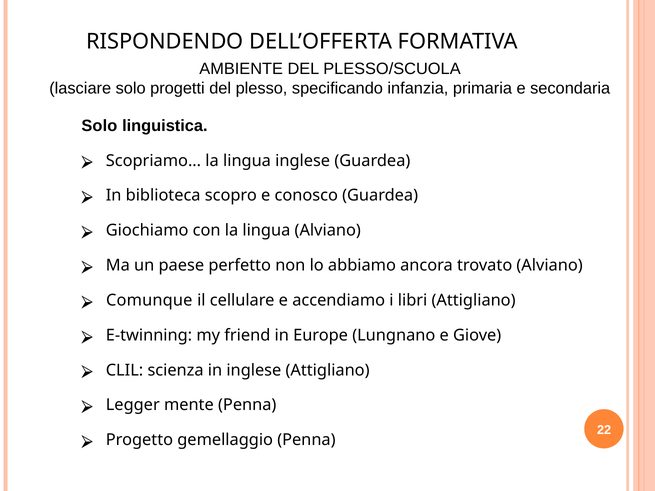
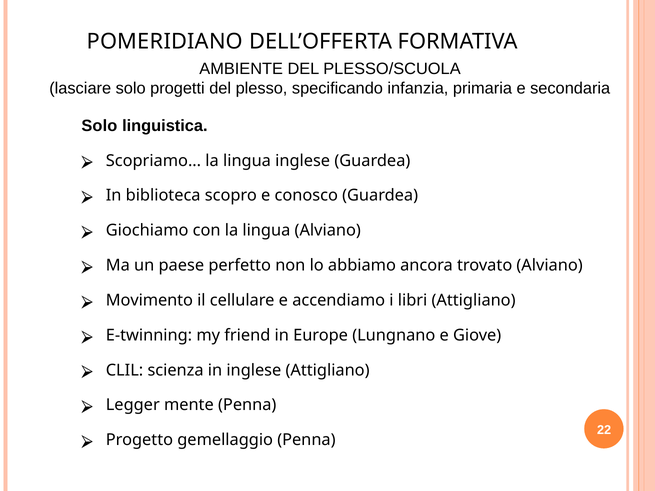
RISPONDENDO: RISPONDENDO -> POMERIDIANO (165, 42)
Comunque: Comunque -> Movimento (149, 300)
